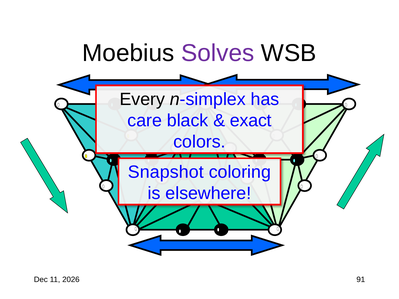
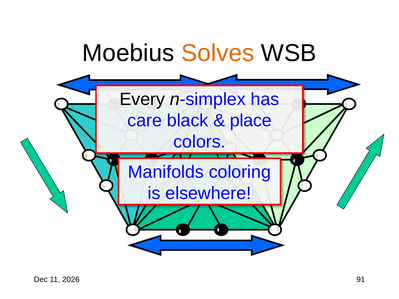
Solves colour: purple -> orange (218, 53)
exact: exact -> place (251, 121)
Snapshot: Snapshot -> Manifolds (166, 172)
